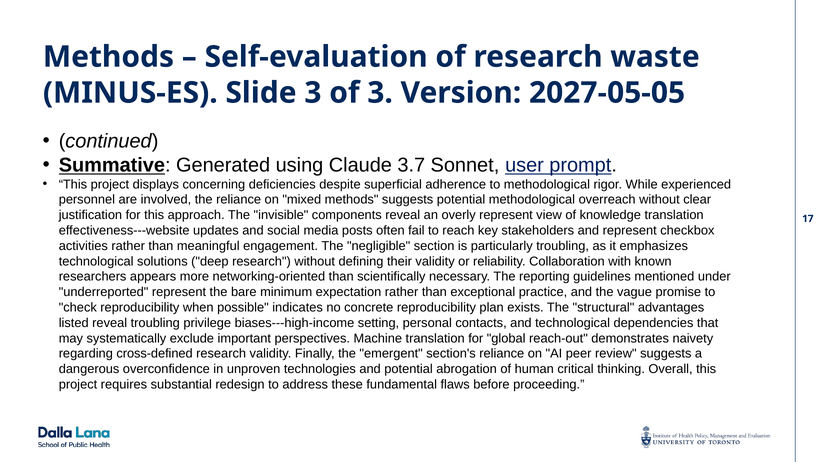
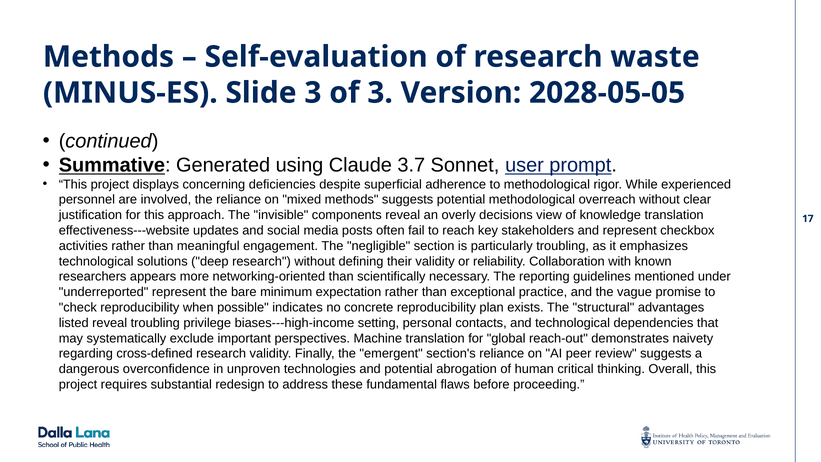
2027-05-05: 2027-05-05 -> 2028-05-05 (607, 93)
overly represent: represent -> decisions (506, 215)
